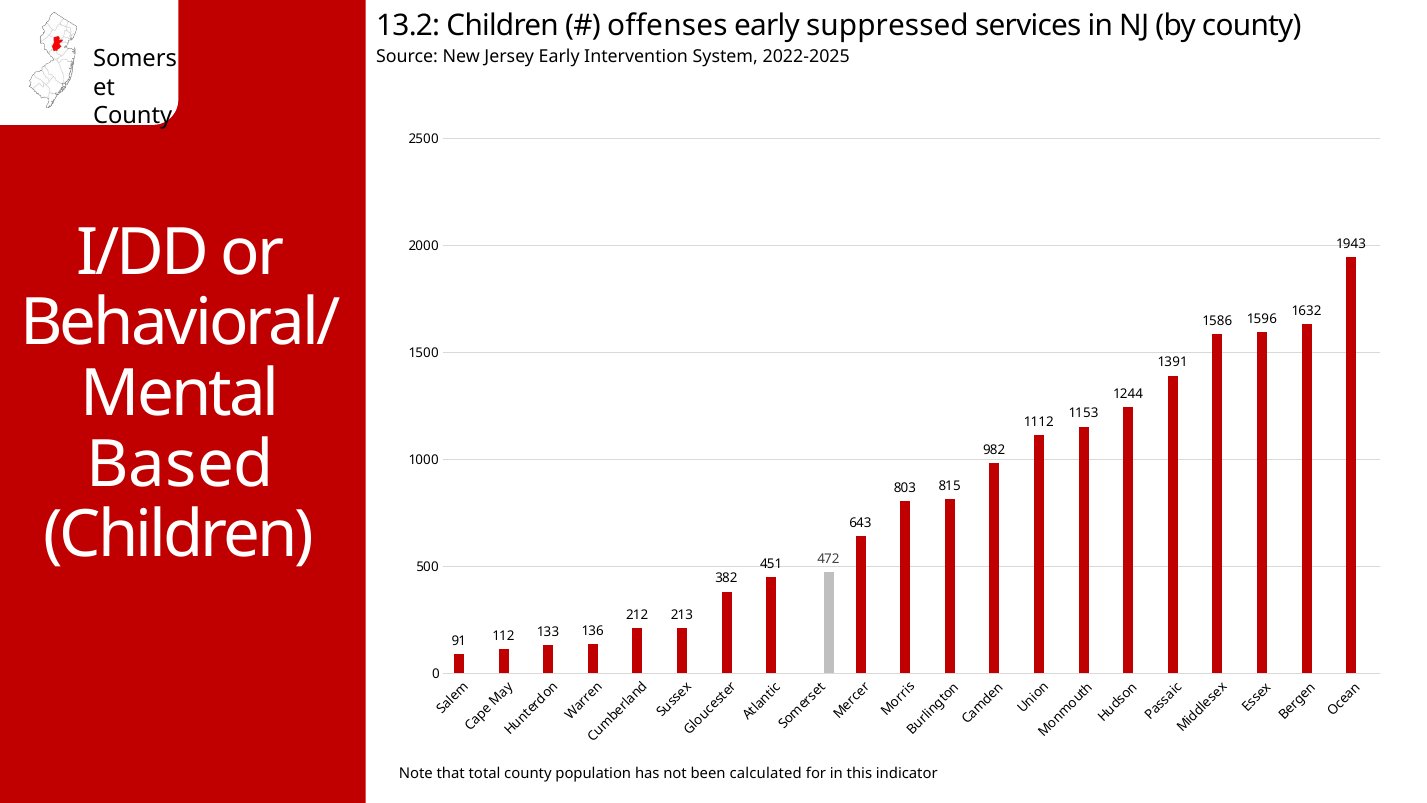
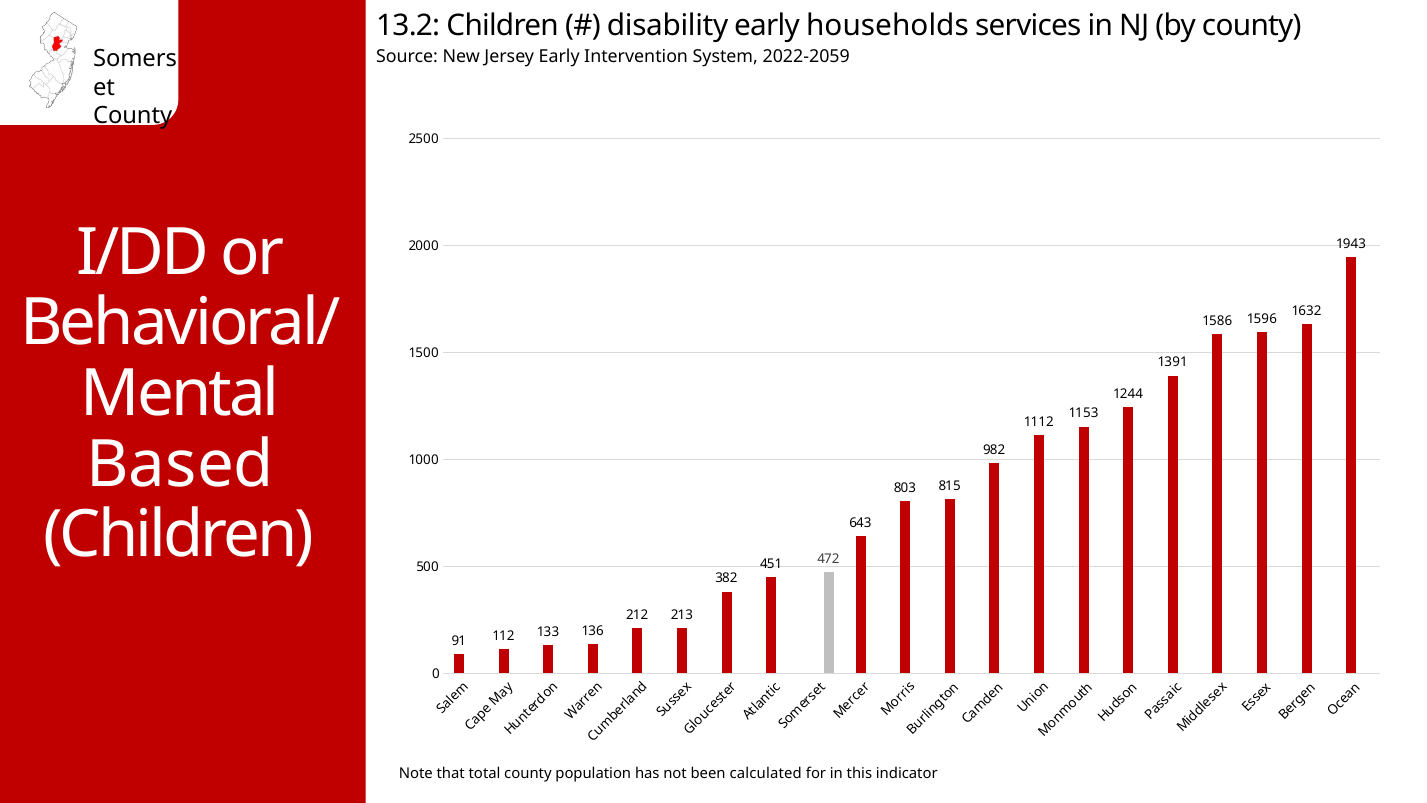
offenses: offenses -> disability (668, 25)
suppressed: suppressed -> households (887, 25)
2022-2025: 2022-2025 -> 2022-2059 (806, 57)
